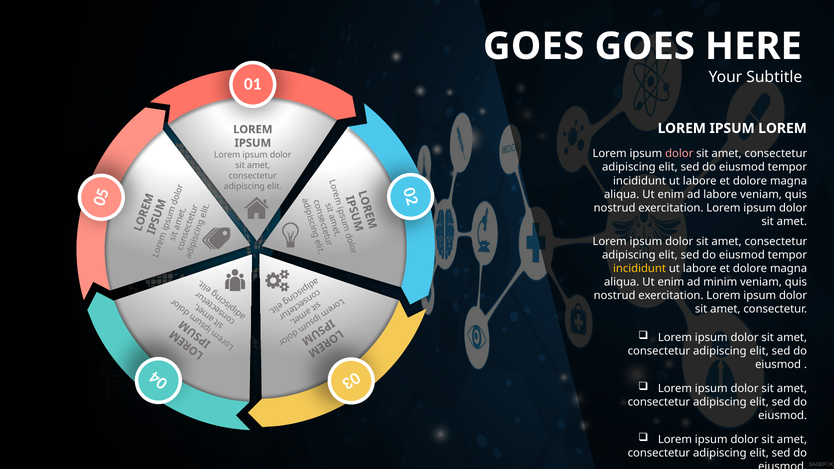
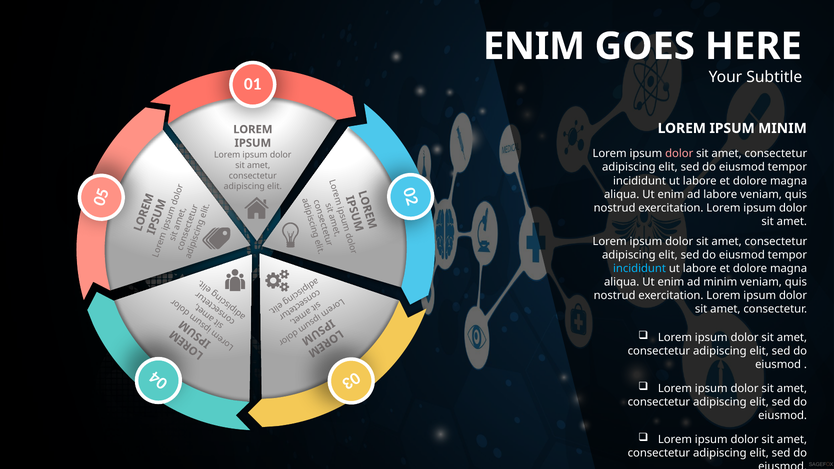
GOES: GOES -> ENIM (534, 46)
LOREM: LOREM -> MINIM (782, 128)
incididunt colour: yellow -> light blue (640, 269)
